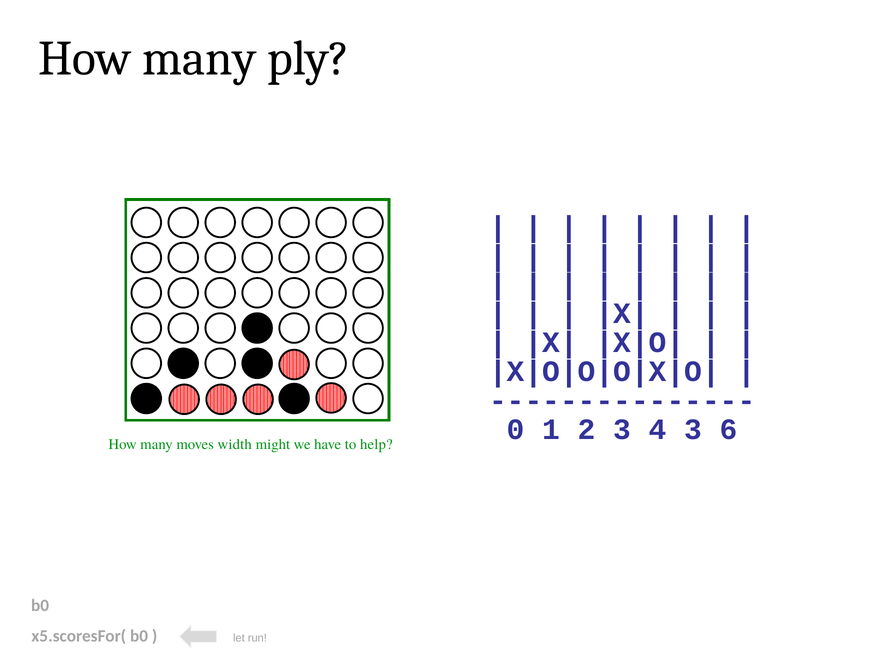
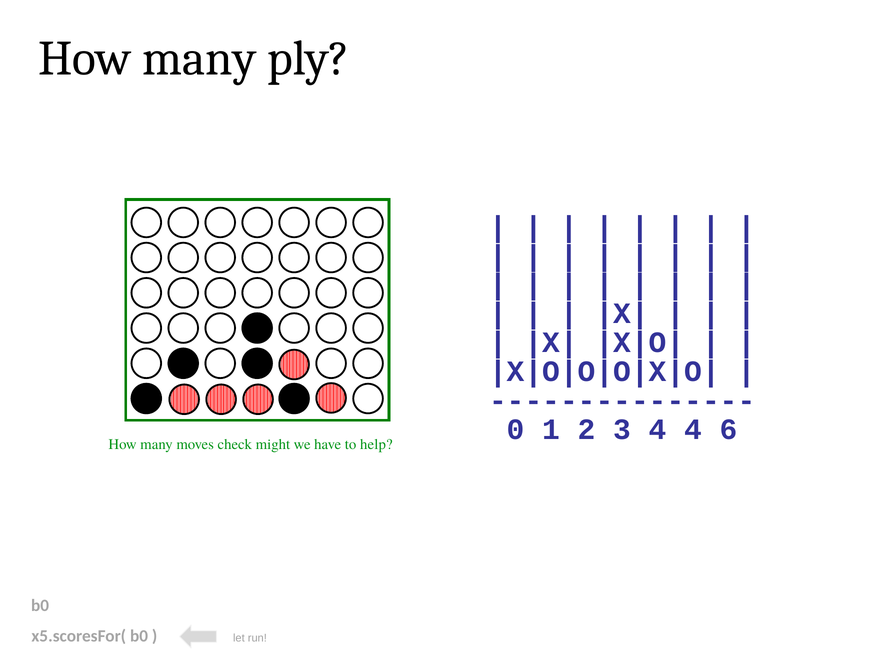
4 3: 3 -> 4 (693, 430)
width: width -> check (235, 444)
